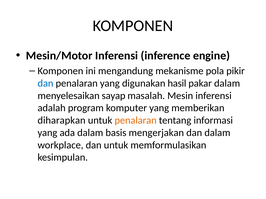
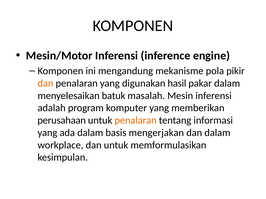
dan colour: blue -> orange (45, 83)
sayap: sayap -> batuk (114, 96)
diharapkan: diharapkan -> perusahaan (62, 121)
